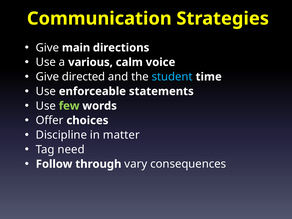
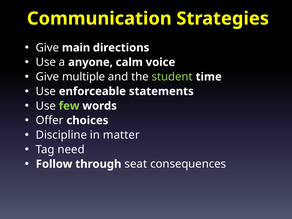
various: various -> anyone (90, 62)
directed: directed -> multiple (84, 77)
student colour: light blue -> light green (172, 77)
vary: vary -> seat (136, 164)
